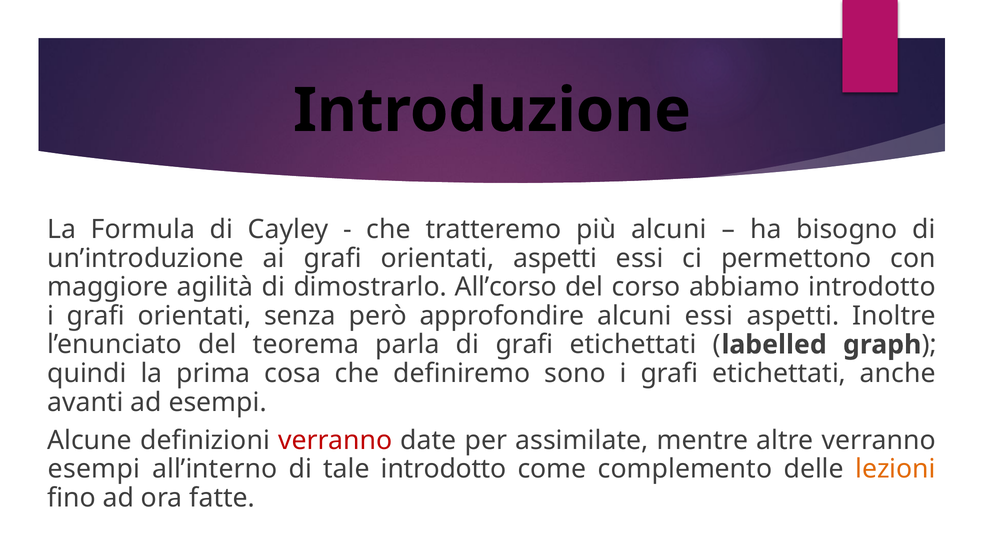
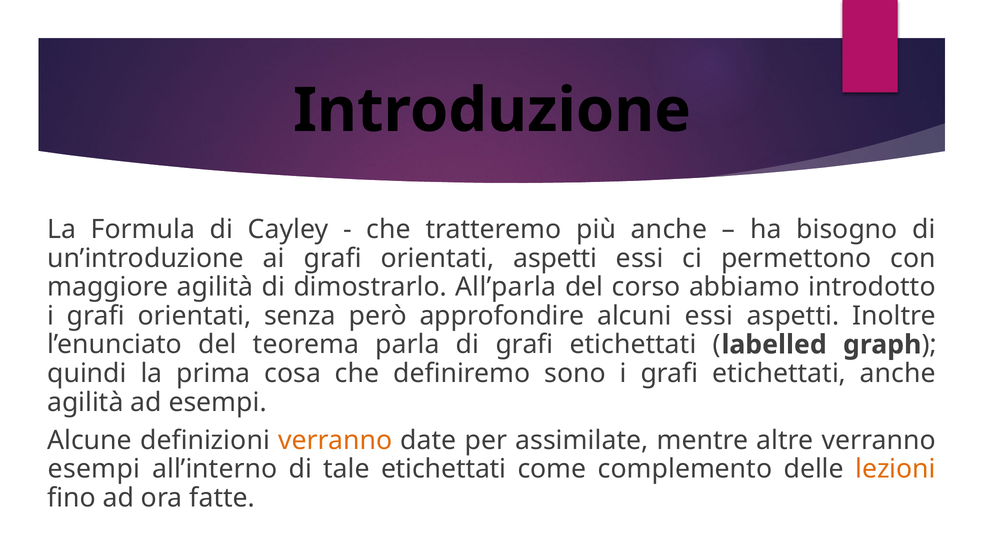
più alcuni: alcuni -> anche (669, 229)
All’corso: All’corso -> All’parla (506, 287)
avanti: avanti -> agilità (85, 402)
verranno colour: red -> orange (335, 440)
tale introdotto: introdotto -> etichettati (444, 469)
